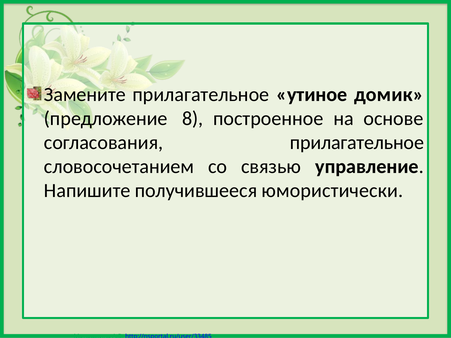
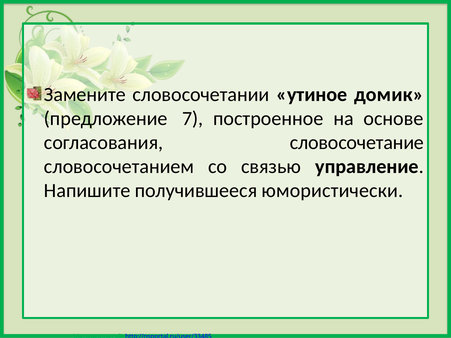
Замените прилагательное: прилагательное -> словосочетании (201, 95)
8: 8 -> 7 (193, 119)
согласования прилагательное: прилагательное -> словосочетание (357, 143)
